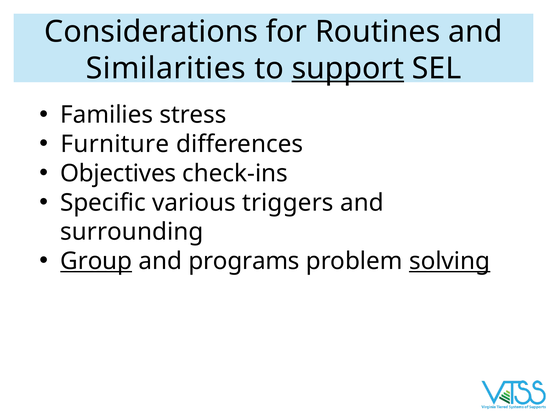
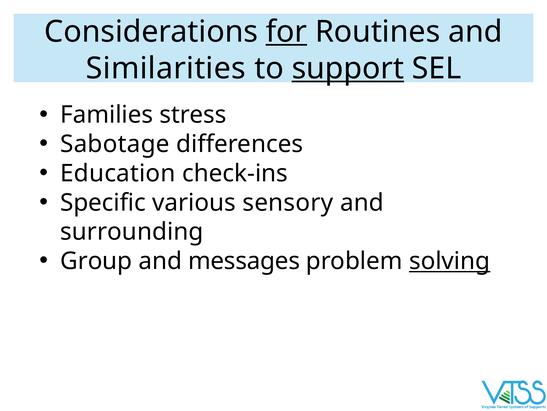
for underline: none -> present (286, 32)
Furniture: Furniture -> Sabotage (115, 144)
Objectives: Objectives -> Education (118, 173)
triggers: triggers -> sensory (288, 202)
Group underline: present -> none (96, 261)
programs: programs -> messages (244, 261)
